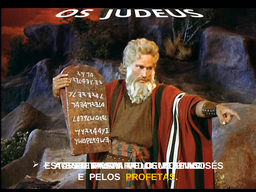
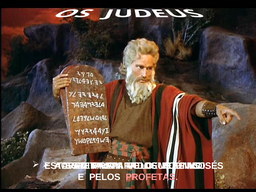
PROFETAS colour: yellow -> pink (152, 177)
